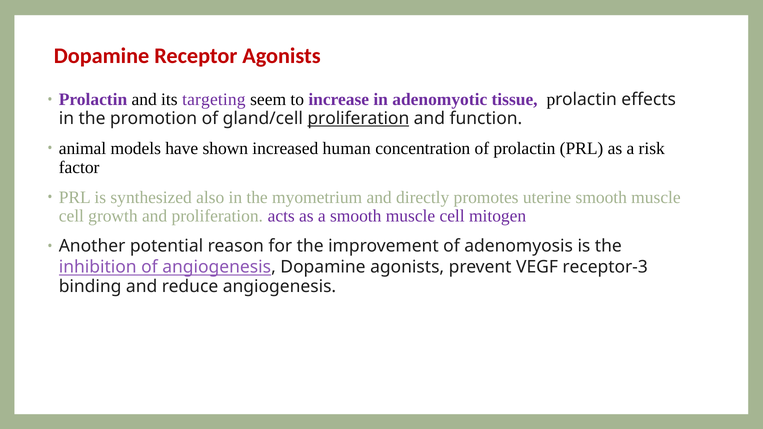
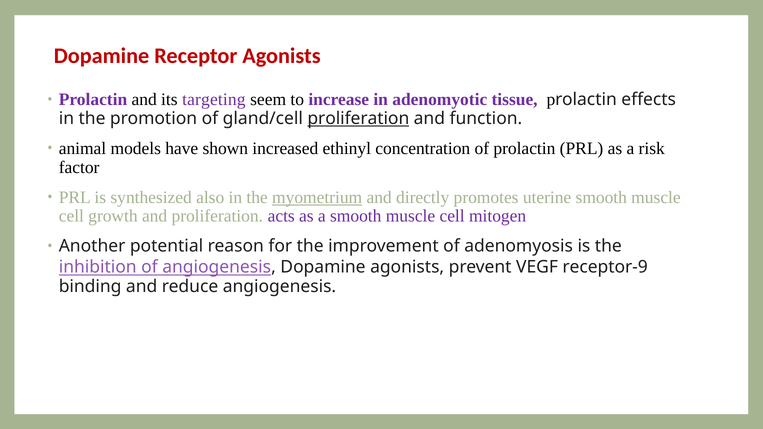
human: human -> ethinyl (347, 149)
myometrium underline: none -> present (317, 197)
receptor-3: receptor-3 -> receptor-9 (605, 267)
